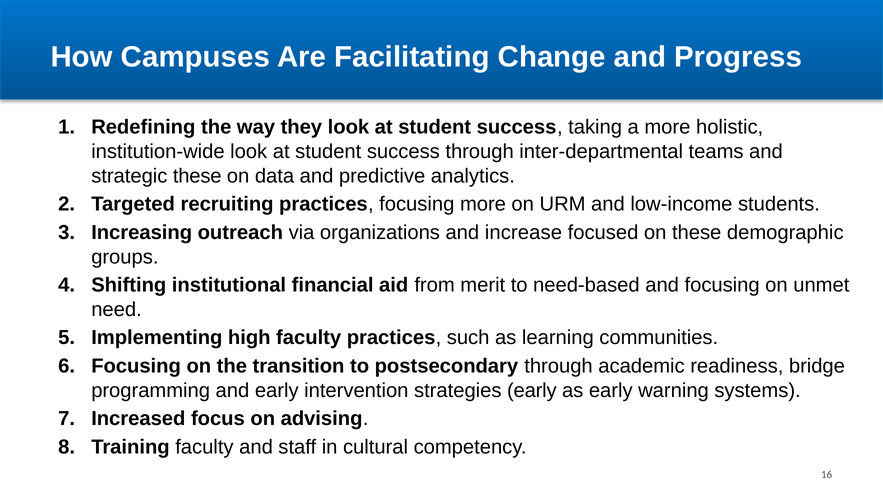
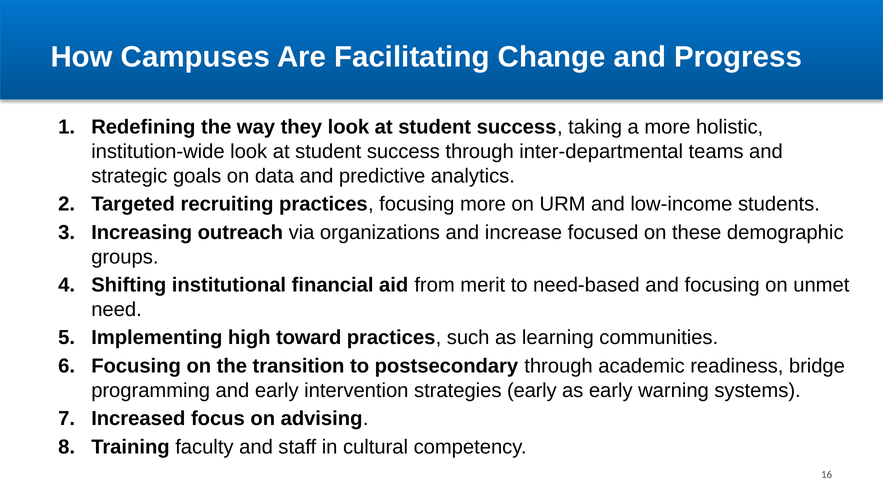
strategic these: these -> goals (197, 176)
high faculty: faculty -> toward (309, 338)
